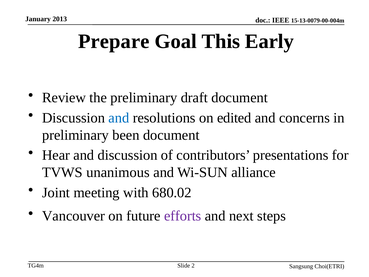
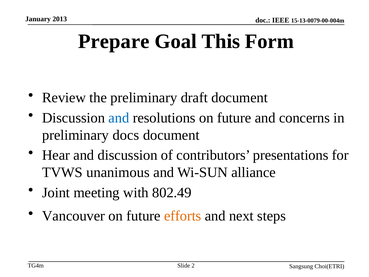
Early: Early -> Form (269, 41)
resolutions on edited: edited -> future (234, 118)
been: been -> docs (126, 135)
680.02: 680.02 -> 802.49 (172, 192)
efforts colour: purple -> orange (183, 216)
